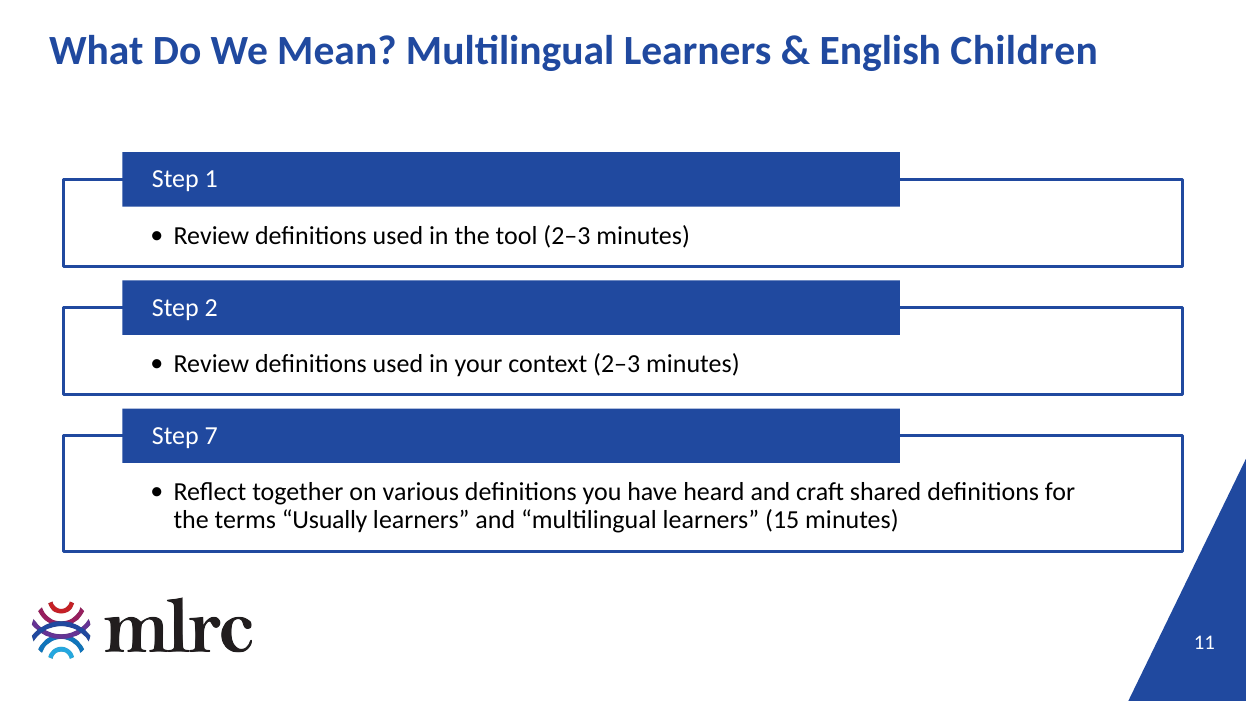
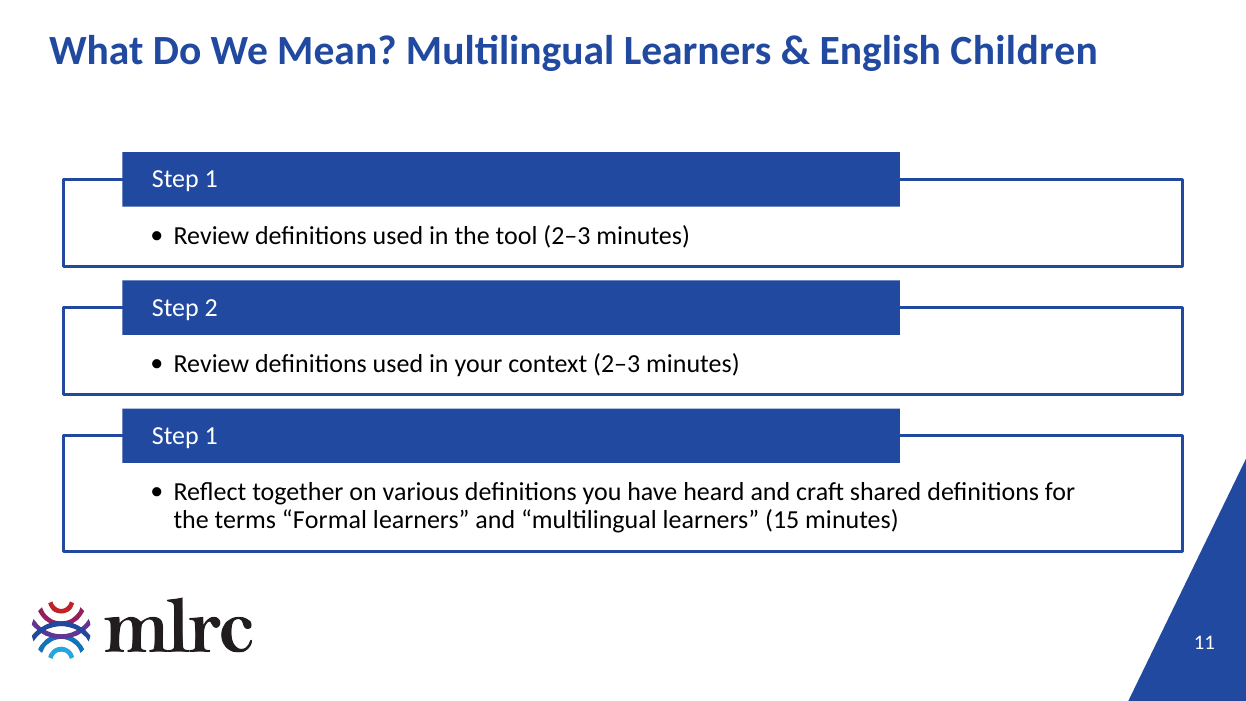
7: 7 -> 1 (211, 436)
Usually: Usually -> Formal (324, 520)
